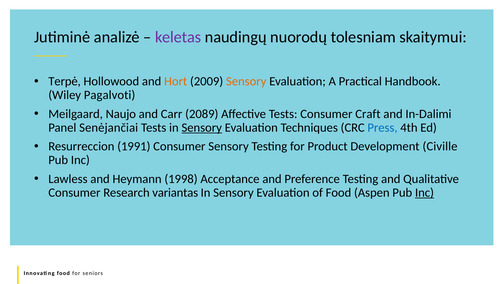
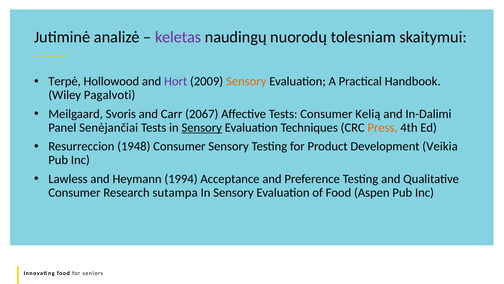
Hort colour: orange -> purple (176, 81)
Naujo: Naujo -> Svoris (121, 114)
2089: 2089 -> 2067 (202, 114)
Craft: Craft -> Kelią (368, 114)
Press colour: blue -> orange (382, 127)
1991: 1991 -> 1948 (134, 146)
Civille: Civille -> Veikia (440, 146)
1998: 1998 -> 1994 (181, 179)
variantas: variantas -> sutampa (175, 192)
Inc underline: present -> none (424, 192)
